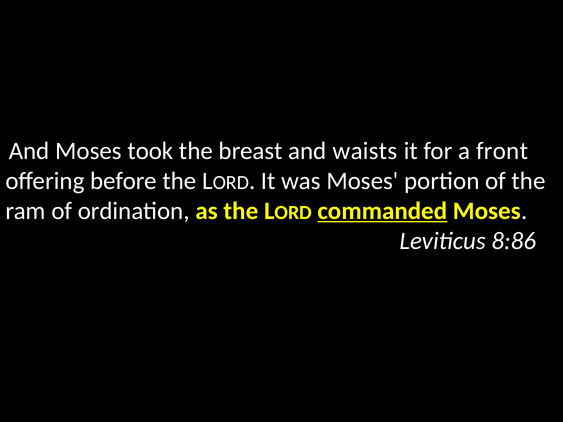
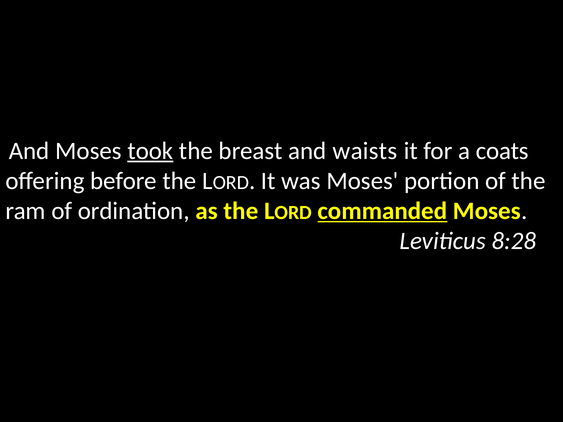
took underline: none -> present (150, 151)
front: front -> coats (502, 151)
8:86: 8:86 -> 8:28 (514, 241)
